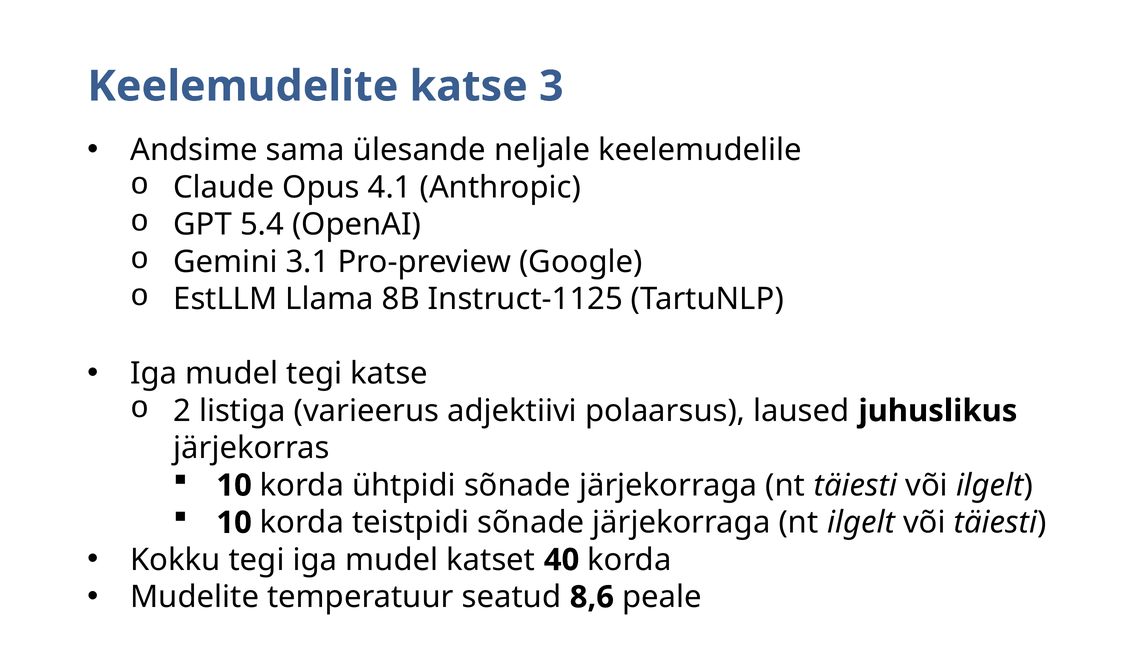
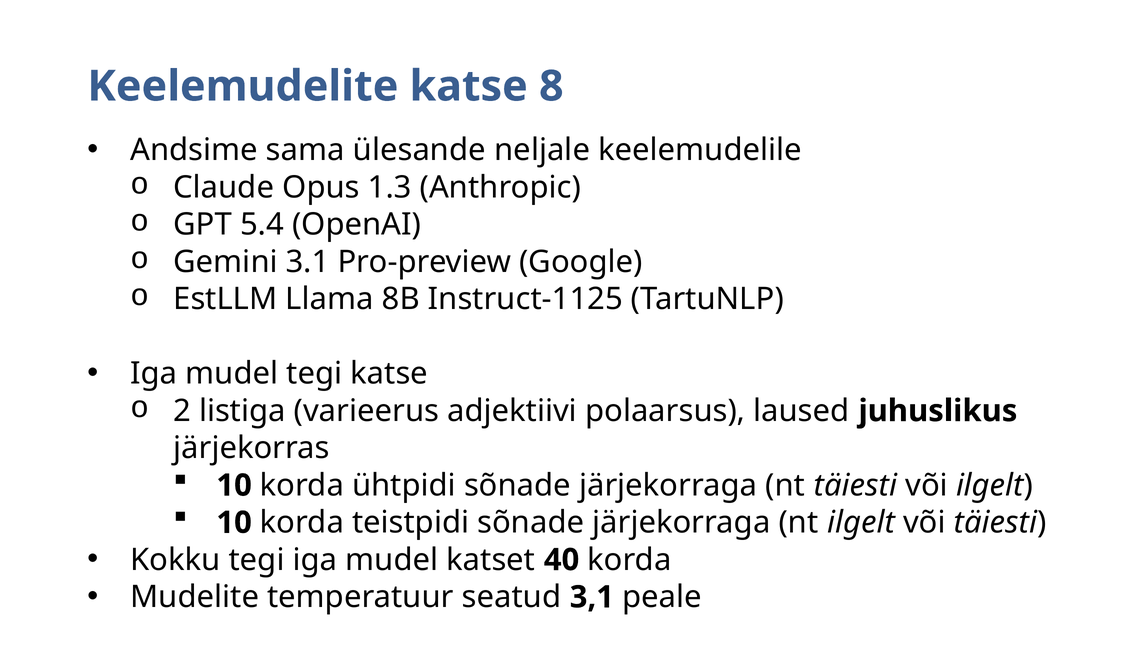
3: 3 -> 8 (551, 86)
4.1: 4.1 -> 1.3 (390, 188)
8,6: 8,6 -> 3,1 (592, 597)
